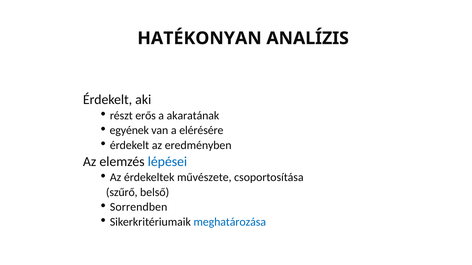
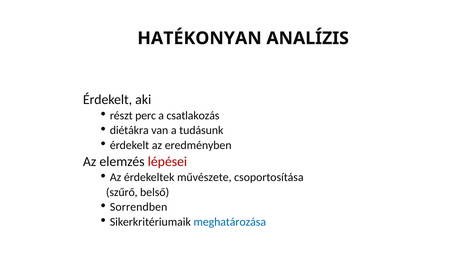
erős: erős -> perc (146, 116)
akaratának: akaratának -> csatlakozás (193, 116)
egyének: egyének -> diétákra (129, 131)
elérésére: elérésére -> tudásunk (201, 131)
lépései colour: blue -> red (167, 162)
